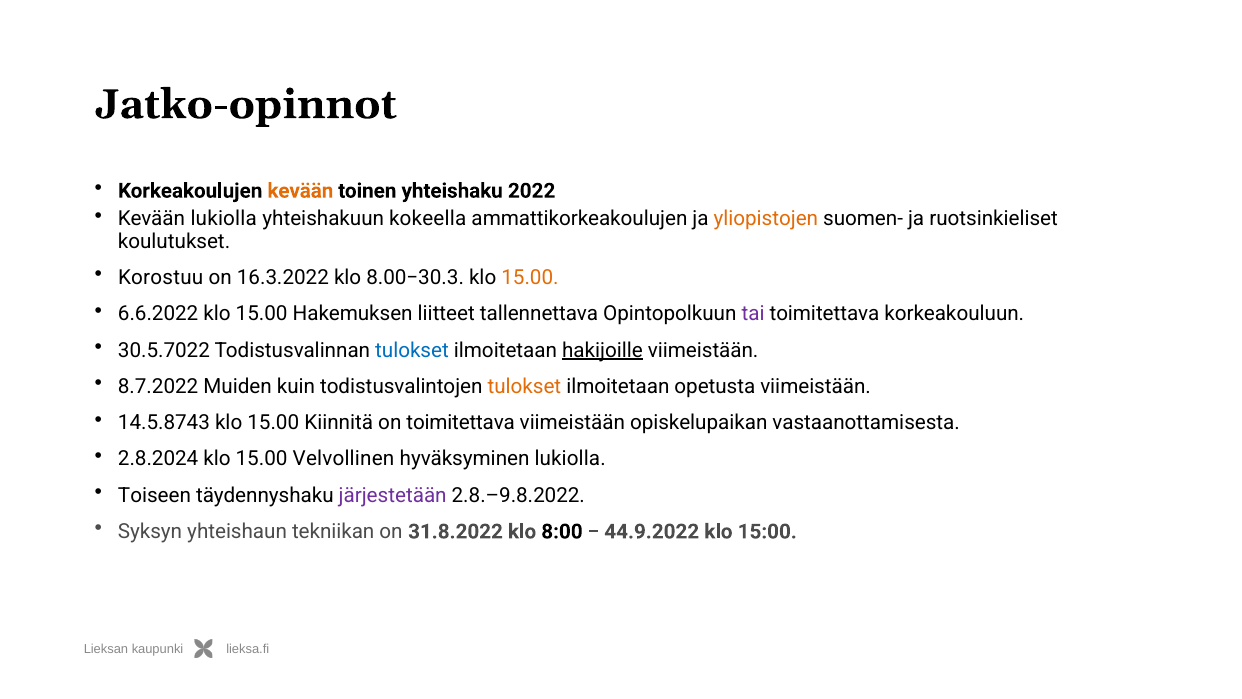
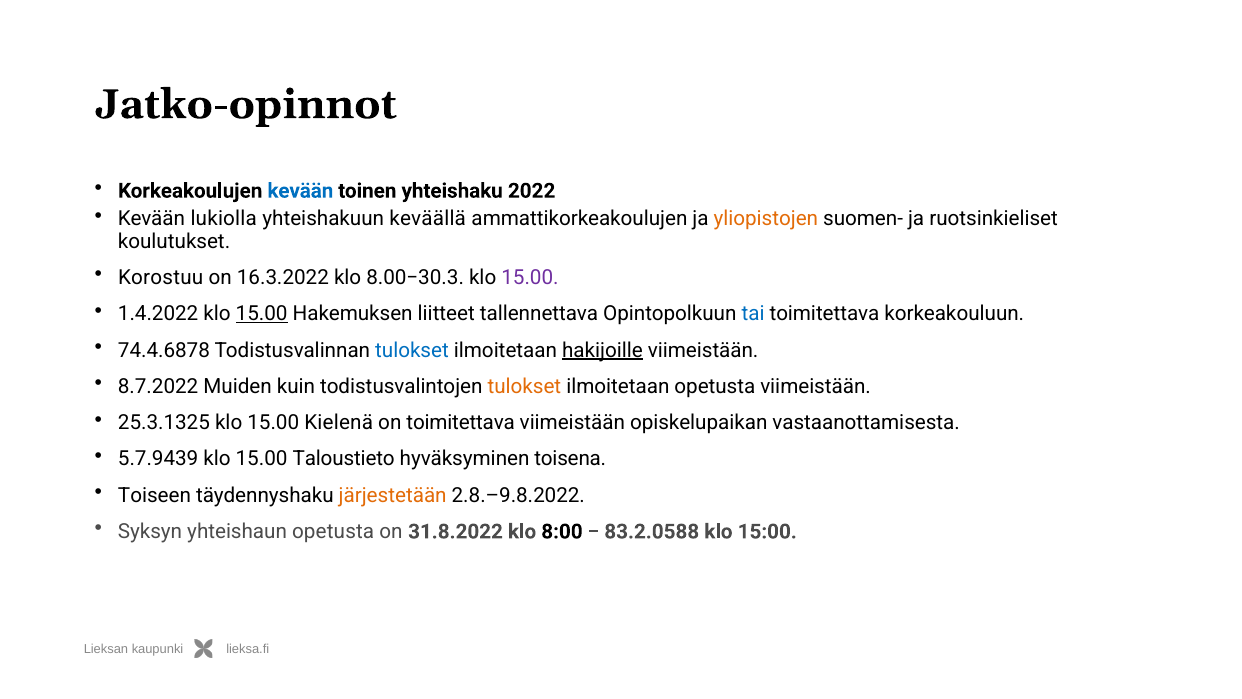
kevään colour: orange -> blue (300, 191)
kokeella: kokeella -> keväällä (428, 219)
15.00 colour: orange -> purple (530, 277)
6.6.2022: 6.6.2022 -> 1.4.2022 (158, 314)
15.00 underline: none -> present (262, 314)
tai colour: purple -> blue (753, 314)
30.5.7022: 30.5.7022 -> 74.4.6878 (164, 350)
14.5.8743: 14.5.8743 -> 25.3.1325 (164, 423)
Kiinnitä: Kiinnitä -> Kielenä (339, 423)
2.8.2024: 2.8.2024 -> 5.7.9439 (158, 459)
Velvollinen: Velvollinen -> Taloustieto (344, 459)
hyväksyminen lukiolla: lukiolla -> toisena (570, 459)
järjestetään colour: purple -> orange (393, 495)
yhteishaun tekniikan: tekniikan -> opetusta (333, 531)
44.9.2022: 44.9.2022 -> 83.2.0588 (652, 531)
